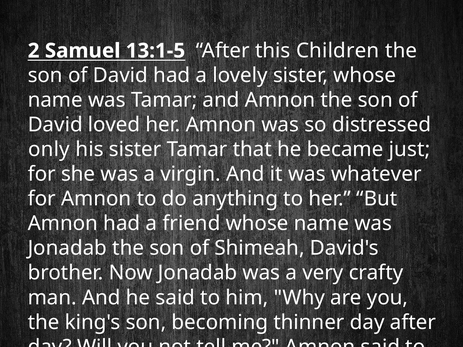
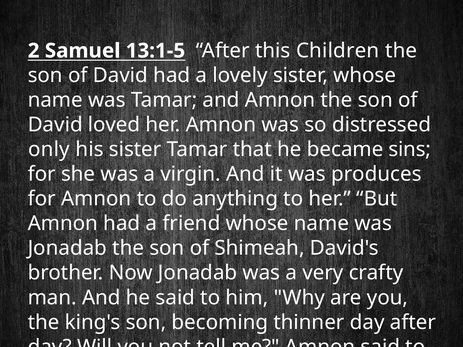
just: just -> sins (410, 150)
whatever: whatever -> produces (376, 174)
